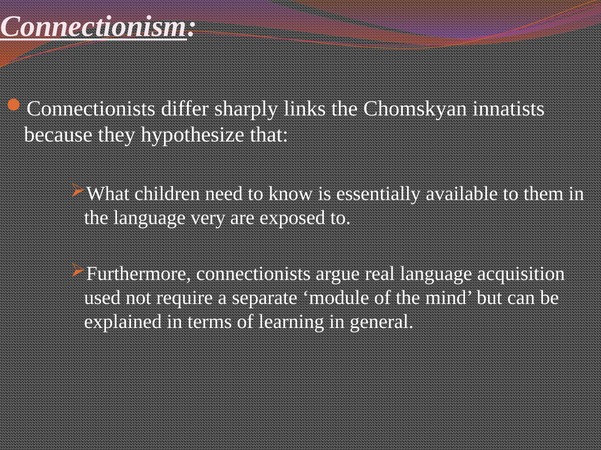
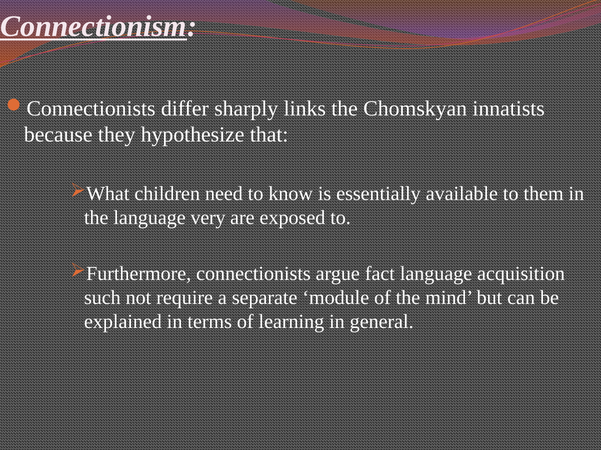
real: real -> fact (380, 274)
used: used -> such (102, 298)
